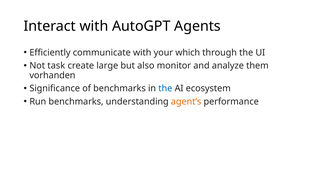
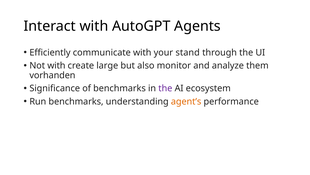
which: which -> stand (188, 52)
Not task: task -> with (56, 65)
the colour: blue -> purple (165, 88)
